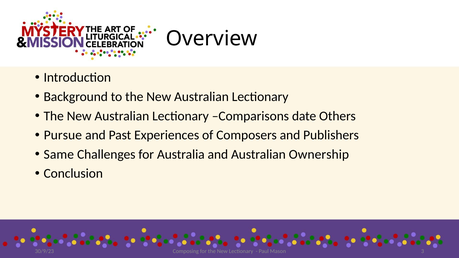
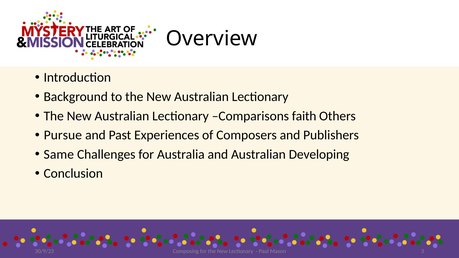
date: date -> faith (304, 116)
Ownership: Ownership -> Developing (319, 154)
